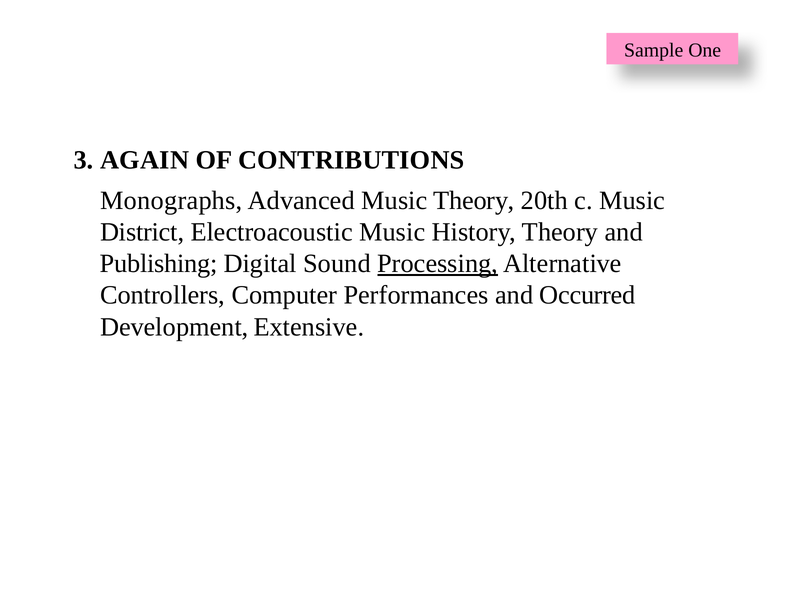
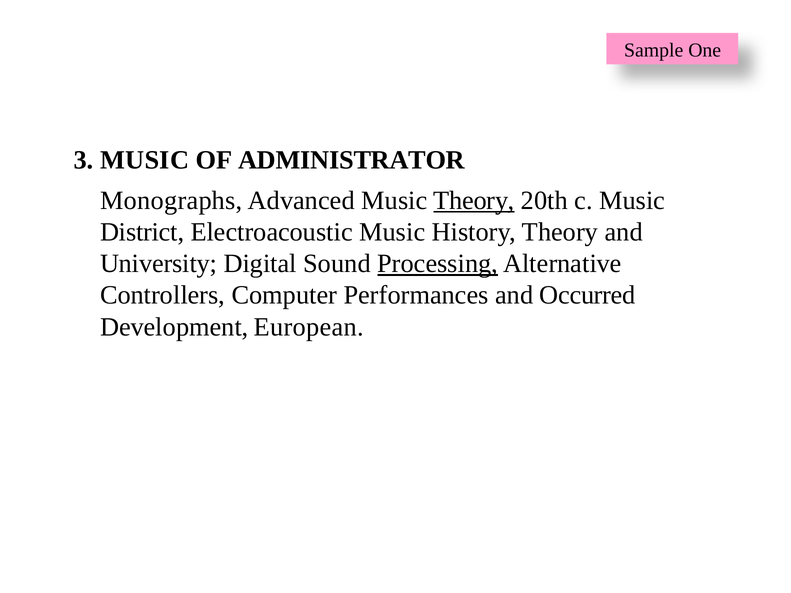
3 AGAIN: AGAIN -> MUSIC (145, 160)
CONTRIBUTIONS: CONTRIBUTIONS -> ADMINISTRATOR (352, 160)
Theory underline: none -> present (474, 200)
Publishing: Publishing -> University (159, 264)
Extensive: Extensive -> European (309, 327)
